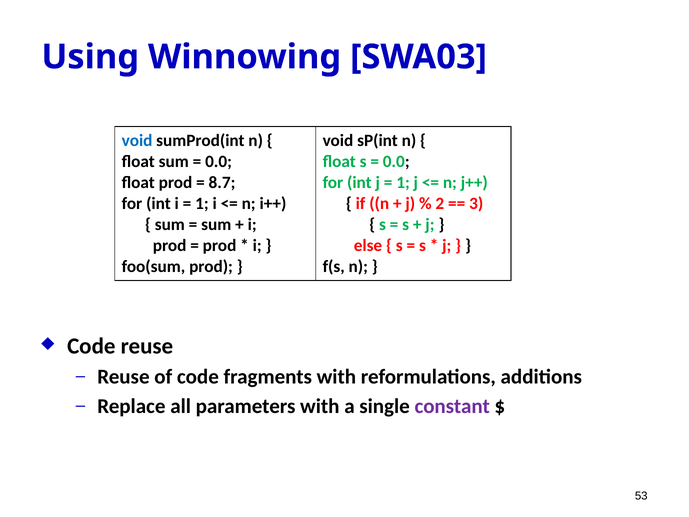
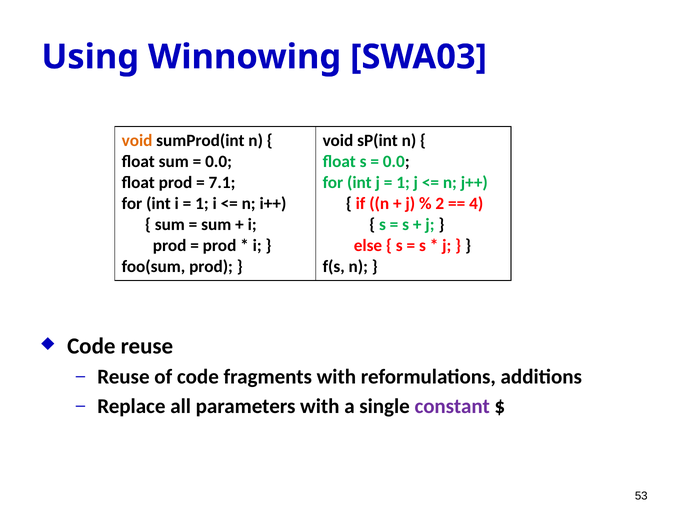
void colour: blue -> orange (137, 140)
8.7: 8.7 -> 7.1 (222, 183)
3: 3 -> 4 (476, 204)
